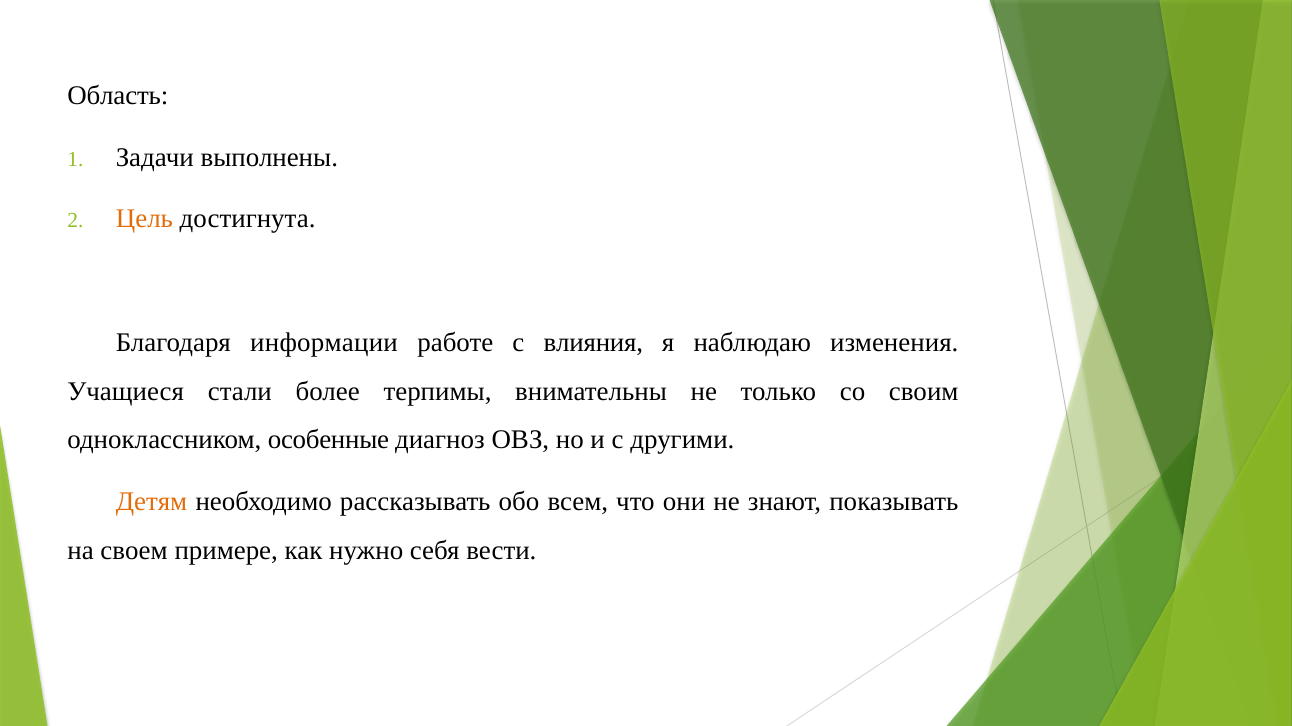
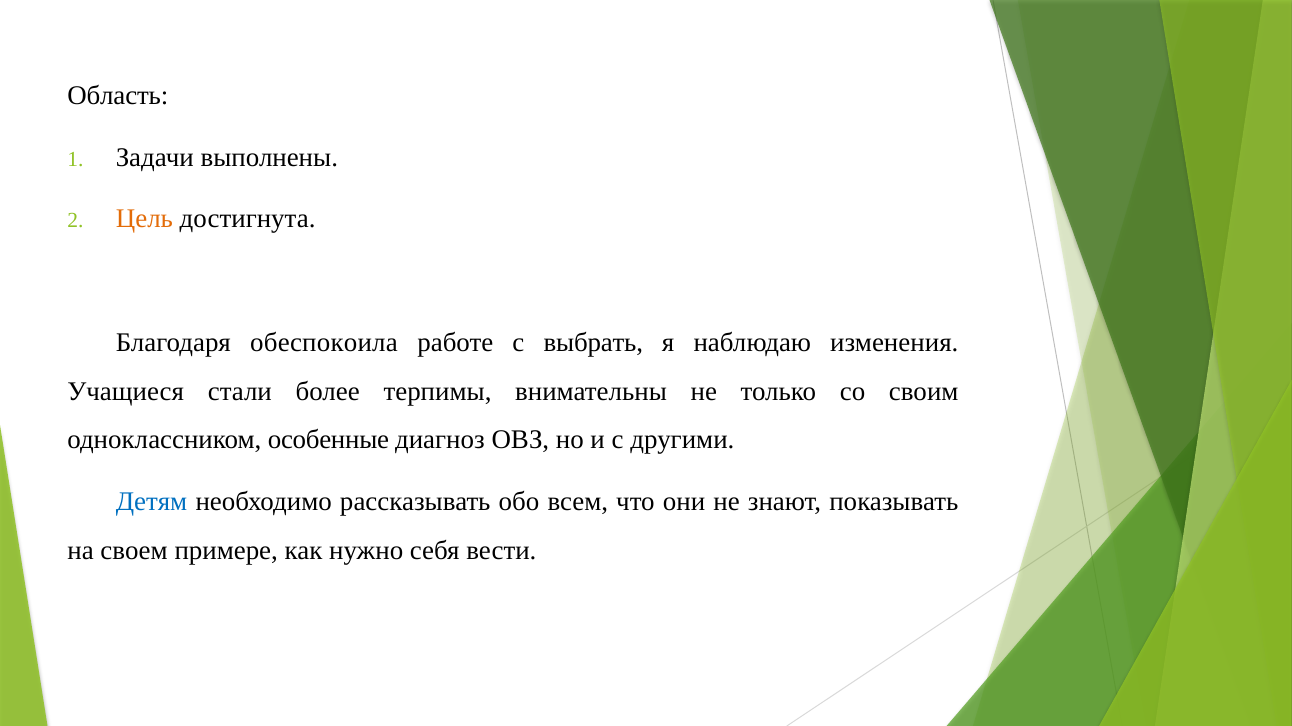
информации: информации -> обеспокоила (324, 343)
влияния: влияния -> выбрать (593, 343)
Детям colour: orange -> blue (152, 502)
